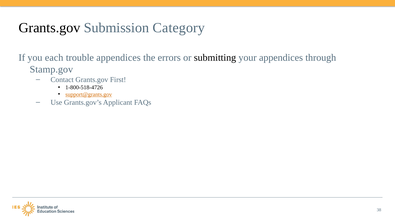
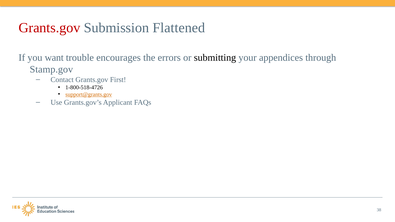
Grants.gov colour: black -> red (49, 28)
Category: Category -> Flattened (179, 28)
each: each -> want (54, 58)
trouble appendices: appendices -> encourages (119, 58)
